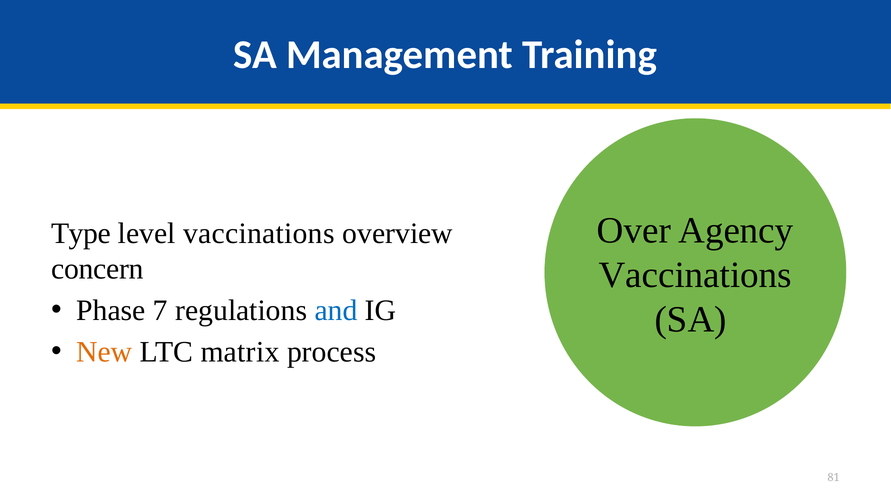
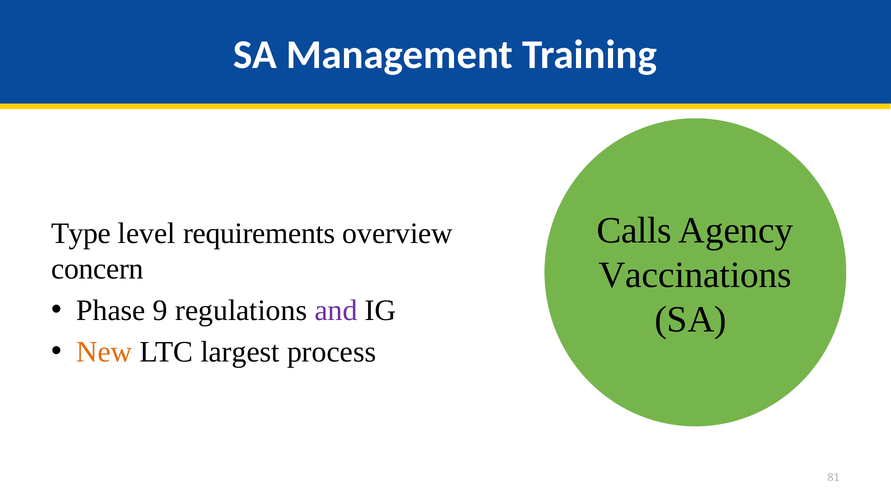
Over: Over -> Calls (634, 230)
level vaccinations: vaccinations -> requirements (259, 233)
7: 7 -> 9 (160, 311)
and colour: blue -> purple (336, 311)
matrix: matrix -> largest (240, 352)
